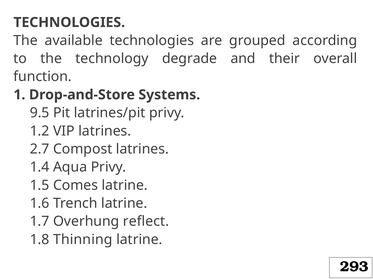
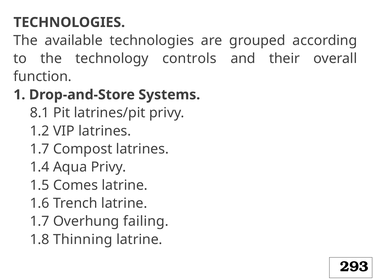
degrade: degrade -> controls (189, 59)
9.5: 9.5 -> 8.1 (40, 113)
2.7: 2.7 -> 1.7 (40, 149)
reflect: reflect -> failing (146, 222)
